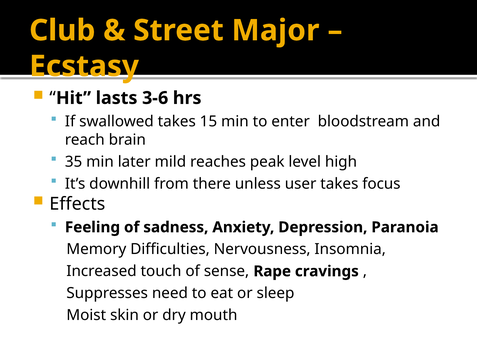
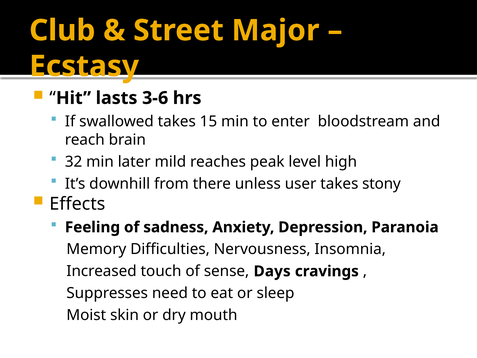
35: 35 -> 32 (74, 162)
focus: focus -> stony (381, 184)
Rape: Rape -> Days (272, 271)
